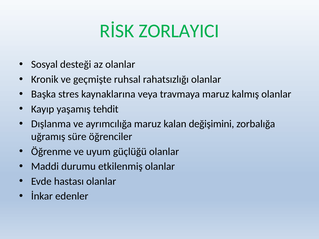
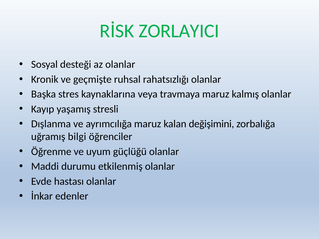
tehdit: tehdit -> stresli (106, 109)
süre: süre -> bilgi (77, 137)
